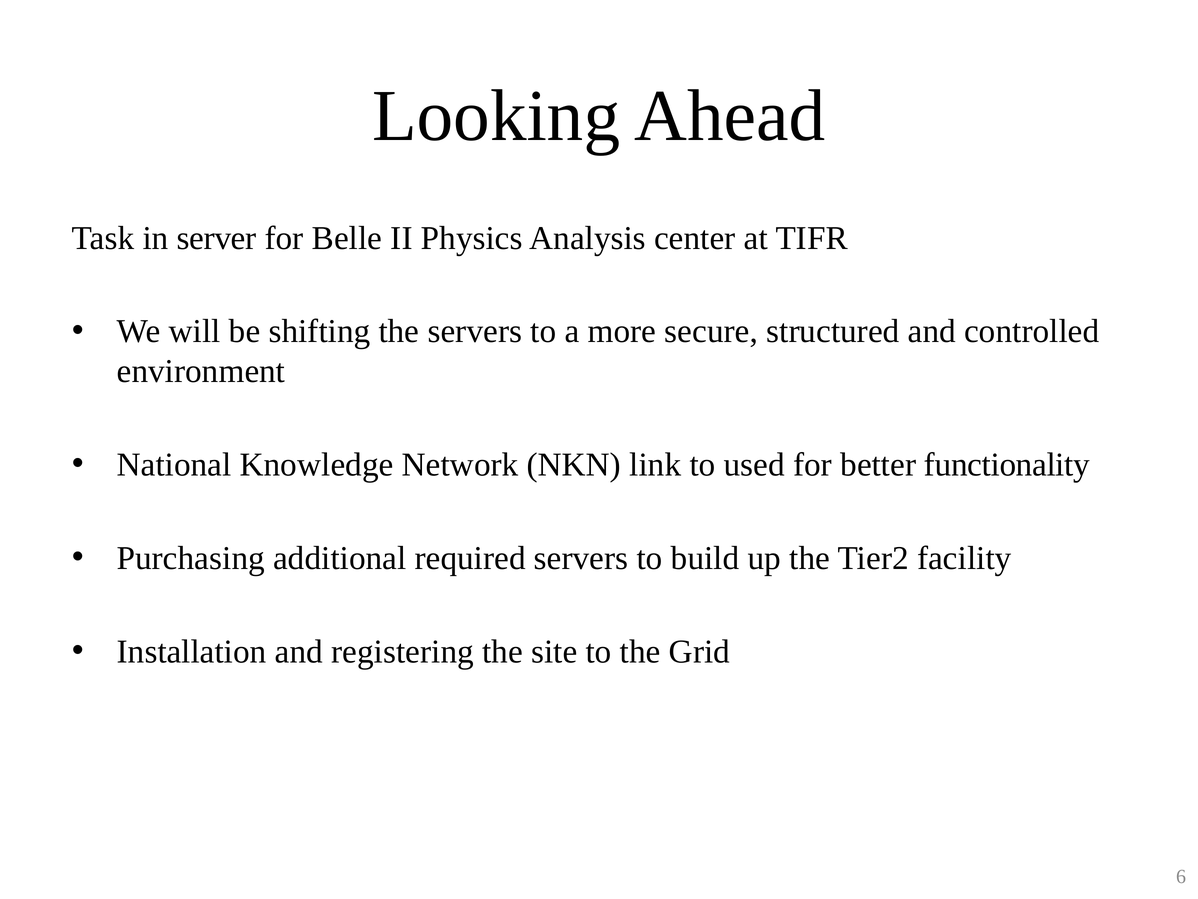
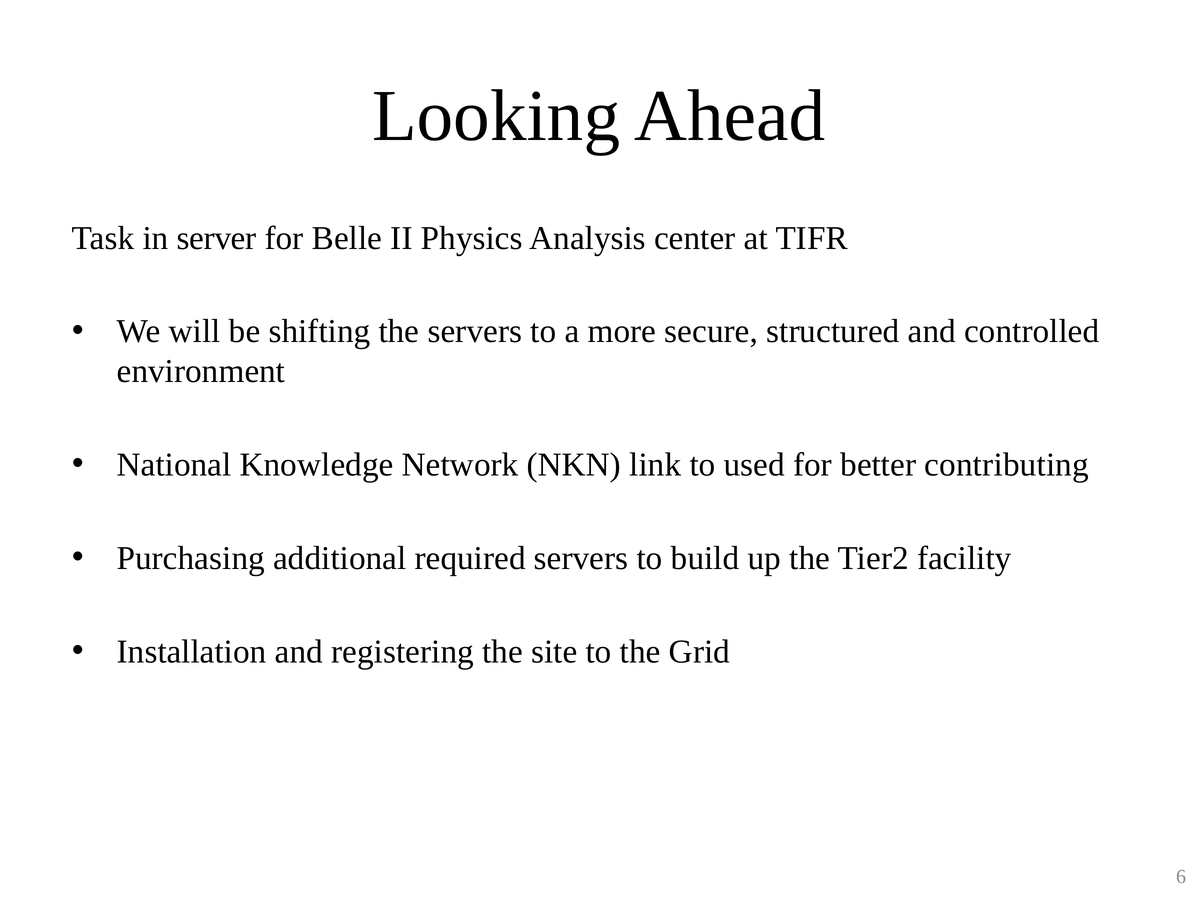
functionality: functionality -> contributing (1007, 465)
